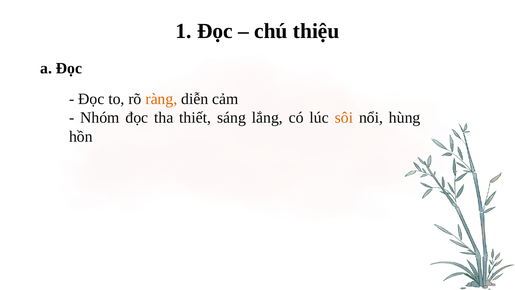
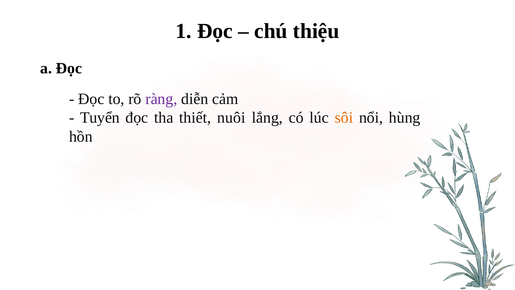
ràng colour: orange -> purple (161, 99)
Nhóm: Nhóm -> Tuyển (100, 118)
sáng: sáng -> nuôi (231, 118)
